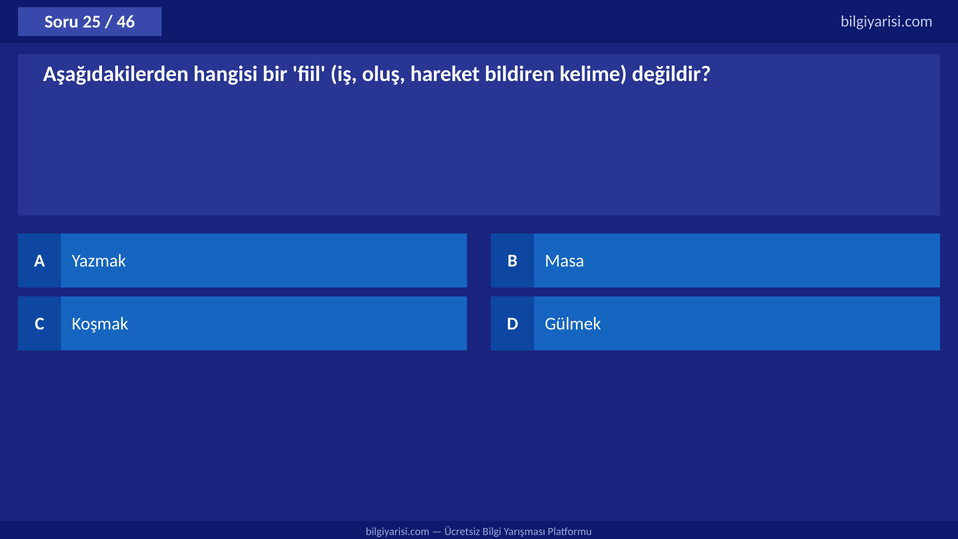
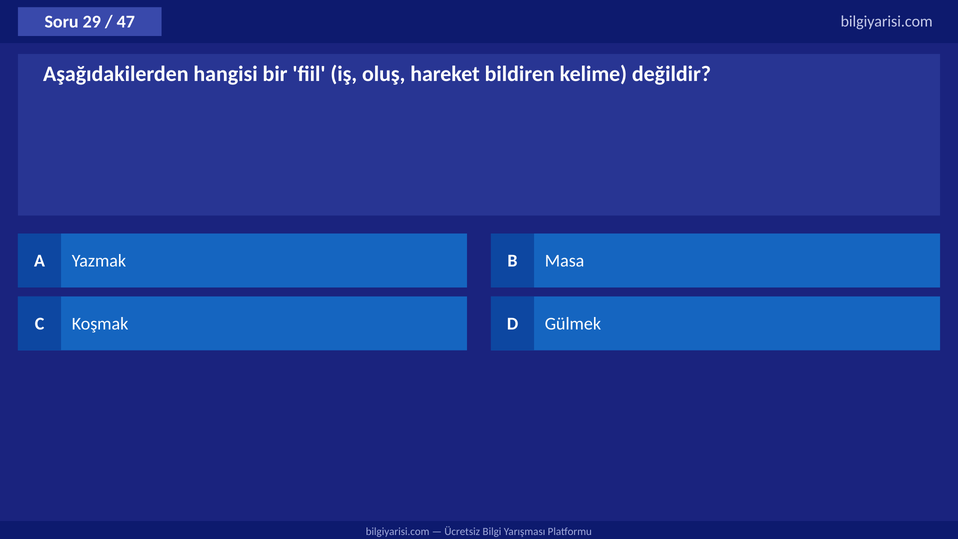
25: 25 -> 29 (92, 22)
46: 46 -> 47 (126, 22)
